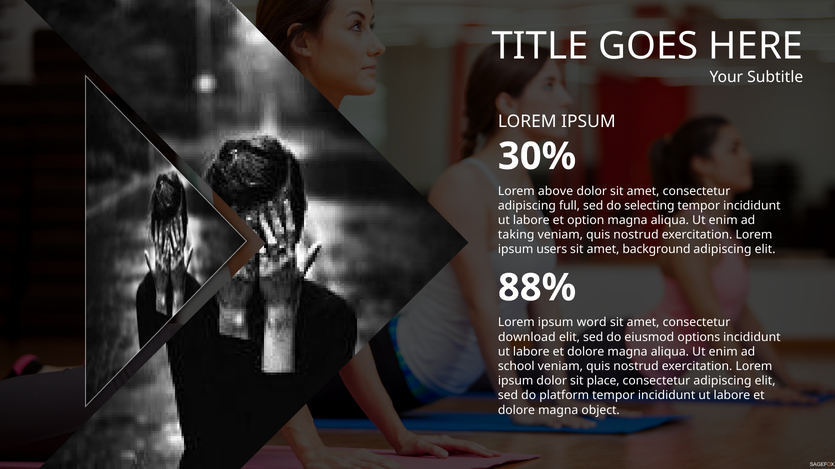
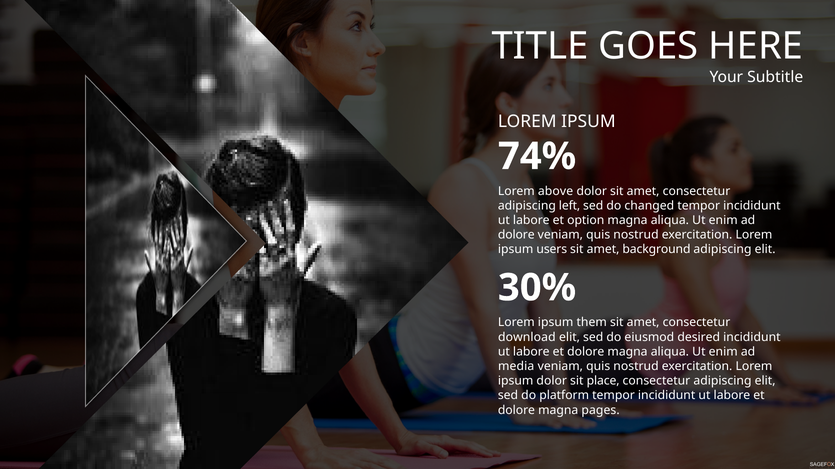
30%: 30% -> 74% (537, 157)
full: full -> left (570, 206)
selecting: selecting -> changed (649, 206)
taking: taking -> dolore (516, 235)
88%: 88% -> 30% (537, 288)
word: word -> them (592, 323)
options: options -> desired (699, 337)
school: school -> media (516, 367)
object: object -> pages (601, 411)
